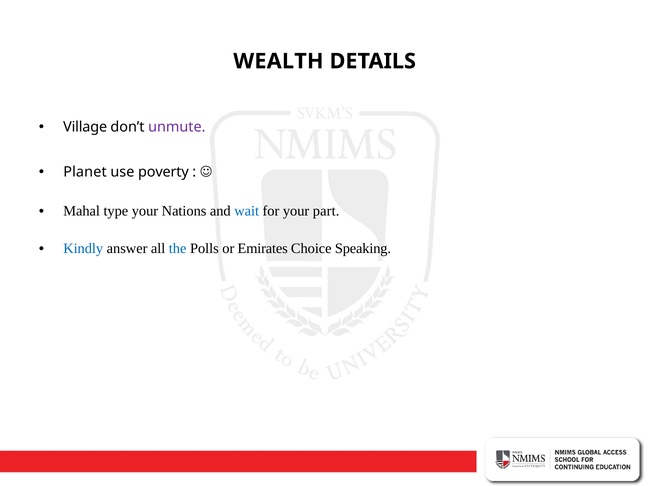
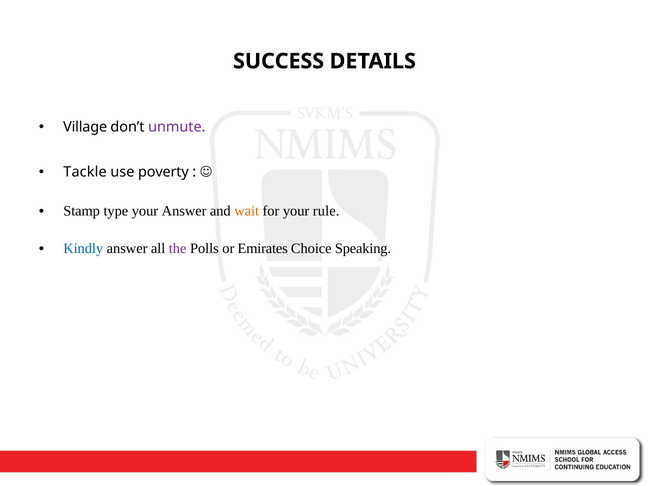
WEALTH: WEALTH -> SUCCESS (279, 61)
Planet: Planet -> Tackle (85, 172)
Mahal: Mahal -> Stamp (82, 211)
your Nations: Nations -> Answer (184, 211)
wait colour: blue -> orange (247, 211)
part: part -> rule (326, 211)
the colour: blue -> purple (178, 249)
